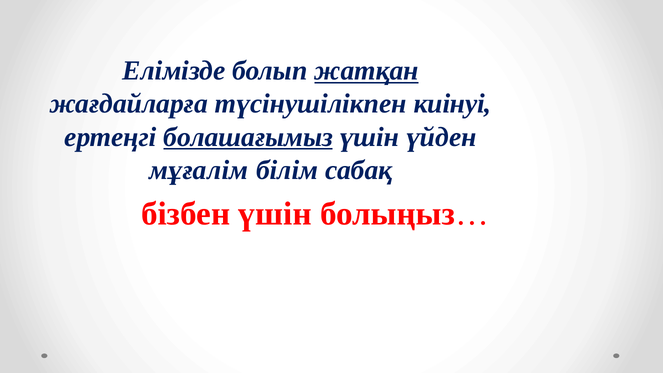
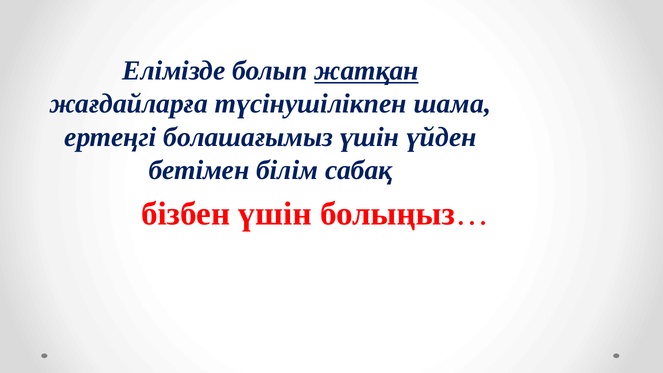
киінуі: киінуі -> шама (452, 104)
болашағымыз underline: present -> none (248, 137)
мұғалім: мұғалім -> бетімен (199, 170)
